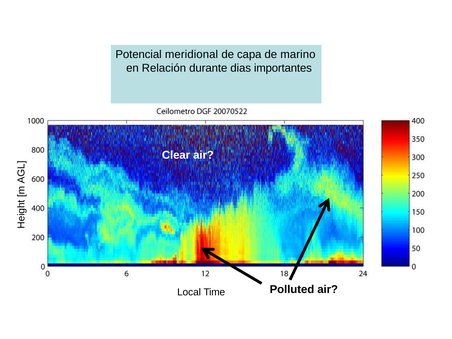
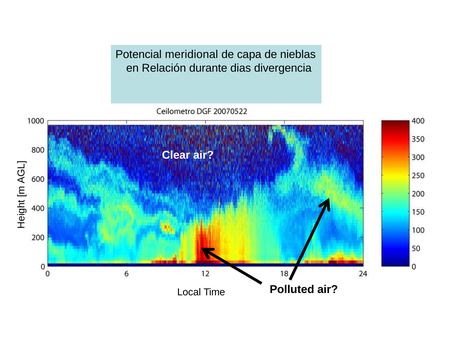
marino: marino -> nieblas (298, 54)
importantes: importantes -> divergencia (283, 68)
